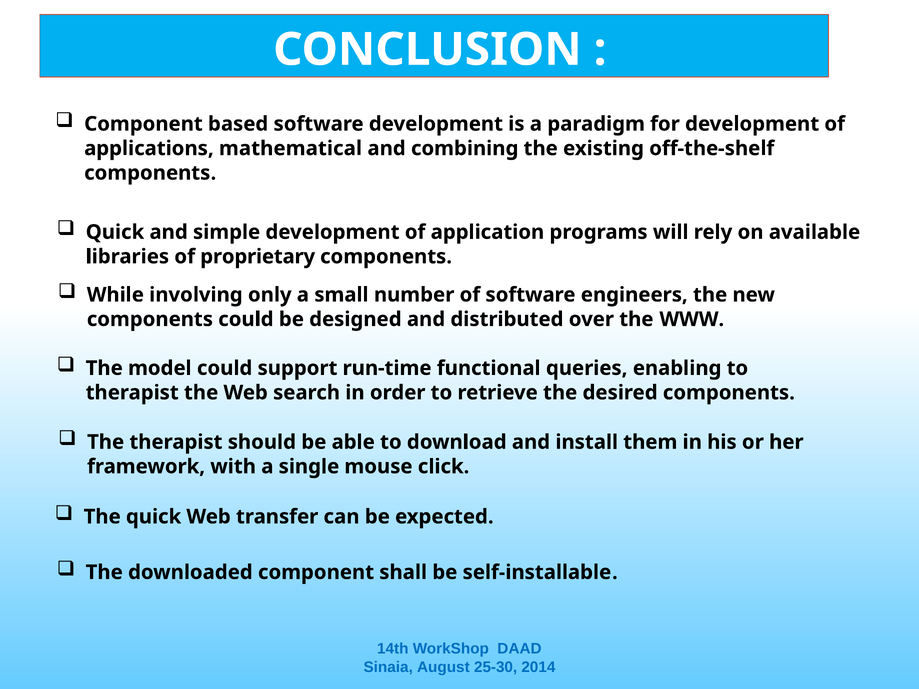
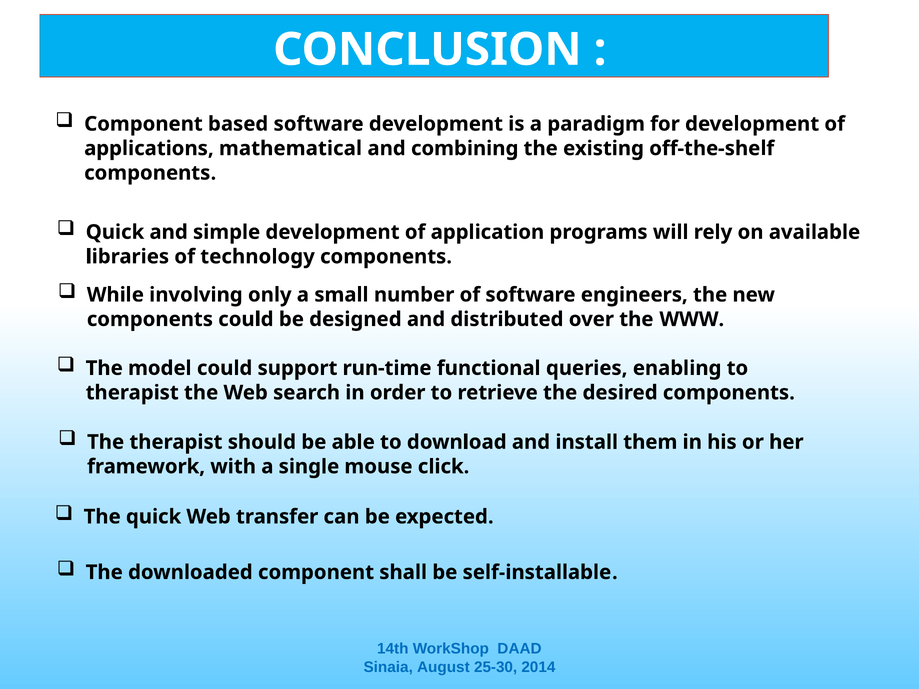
proprietary: proprietary -> technology (258, 257)
